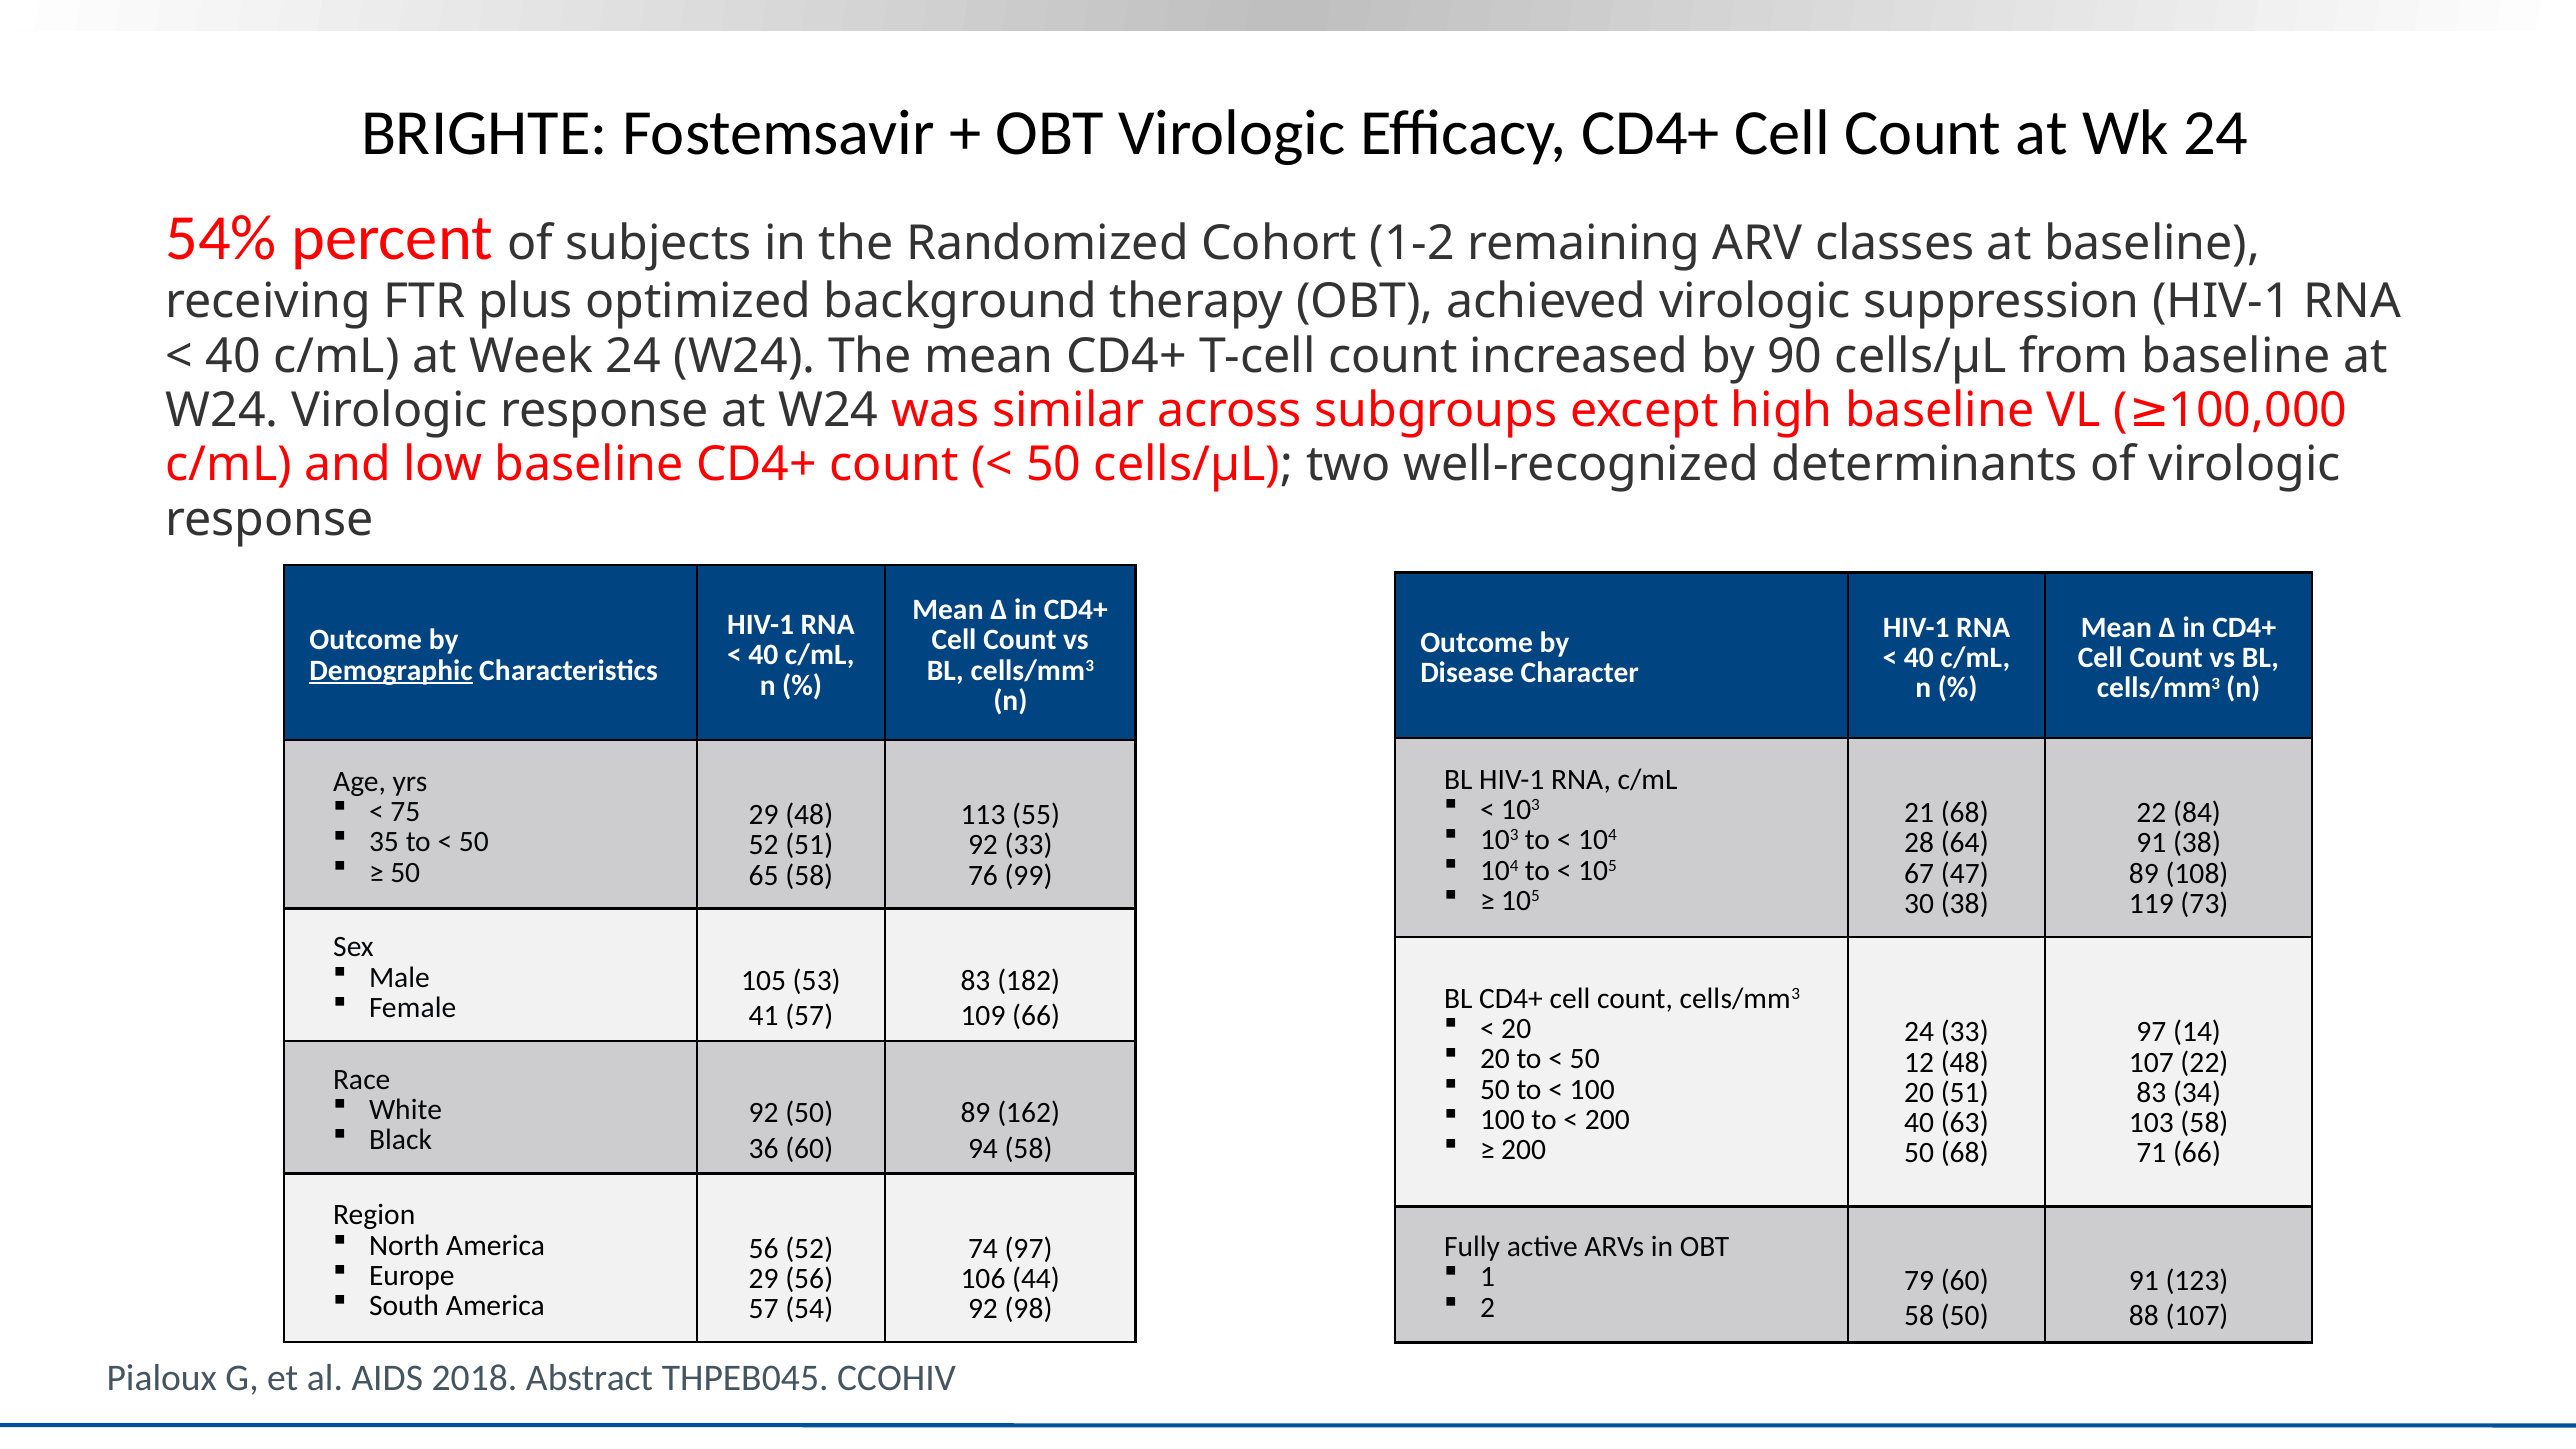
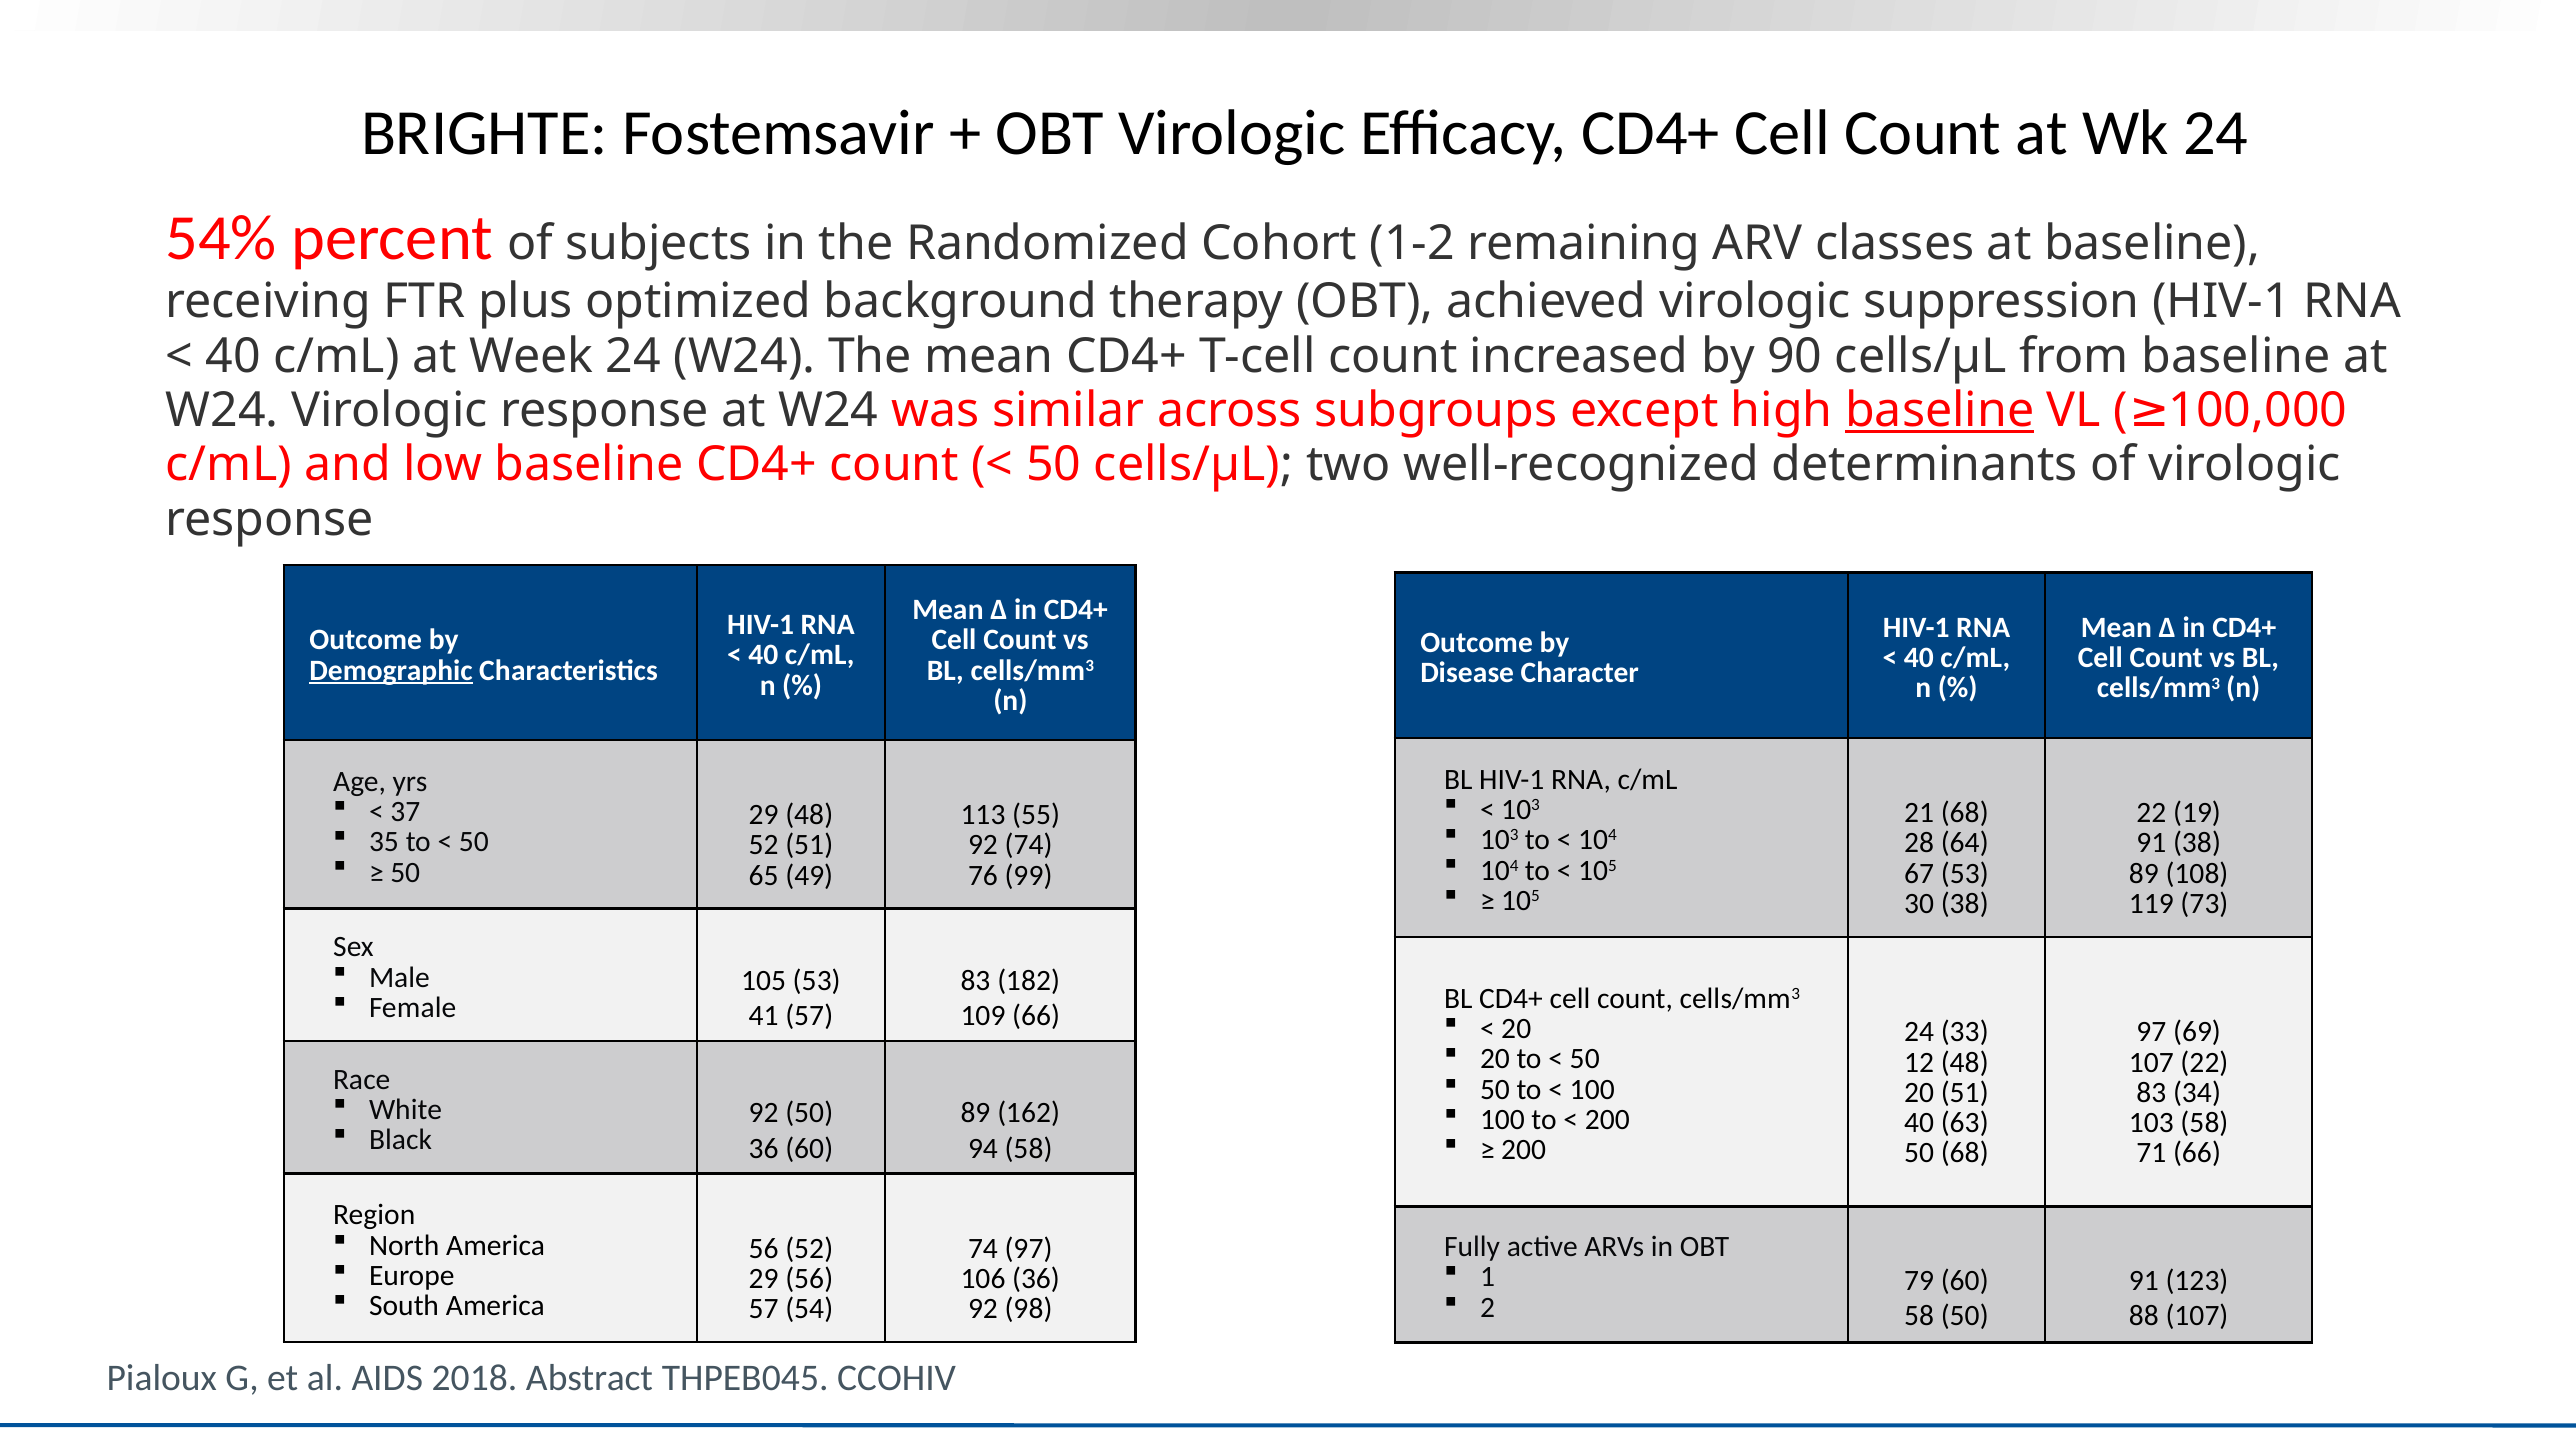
baseline underline: none -> present (1940, 411)
75: 75 -> 37 (405, 812)
84: 84 -> 19 (2197, 813)
92 33: 33 -> 74 (1029, 845)
67 47: 47 -> 53 (1965, 873)
65 58: 58 -> 49 (809, 875)
14: 14 -> 69 (2197, 1032)
106 44: 44 -> 36 (1036, 1279)
